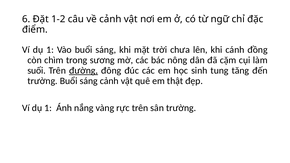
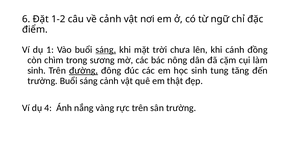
sáng underline: none -> present (106, 50)
suối: suối -> sinh (37, 71)
1: 1 -> 4 (48, 108)
